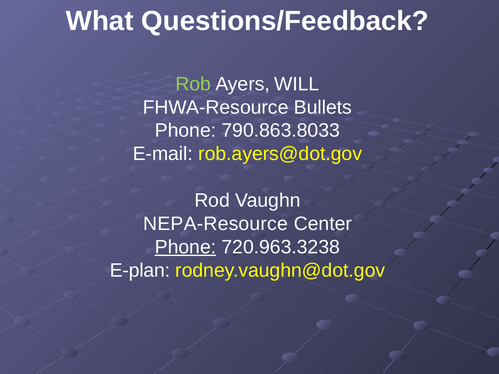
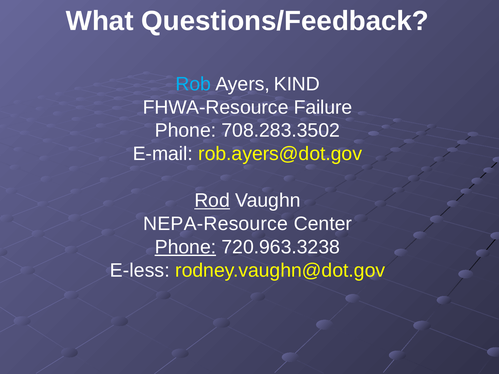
Rob colour: light green -> light blue (193, 84)
WILL: WILL -> KIND (297, 84)
Bullets: Bullets -> Failure (323, 107)
790.863.8033: 790.863.8033 -> 708.283.3502 (281, 131)
Rod underline: none -> present (212, 201)
E-plan: E-plan -> E-less (140, 270)
